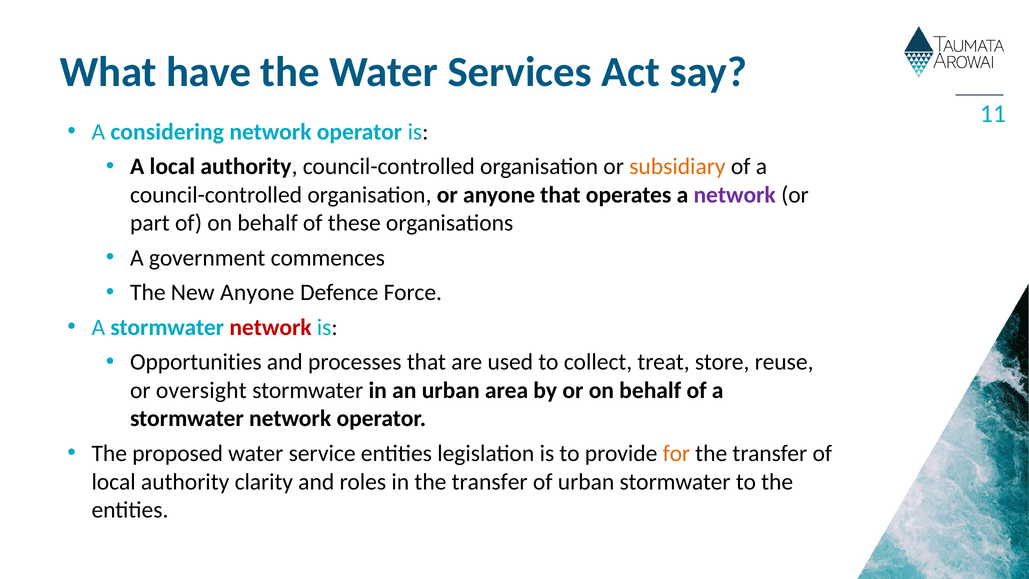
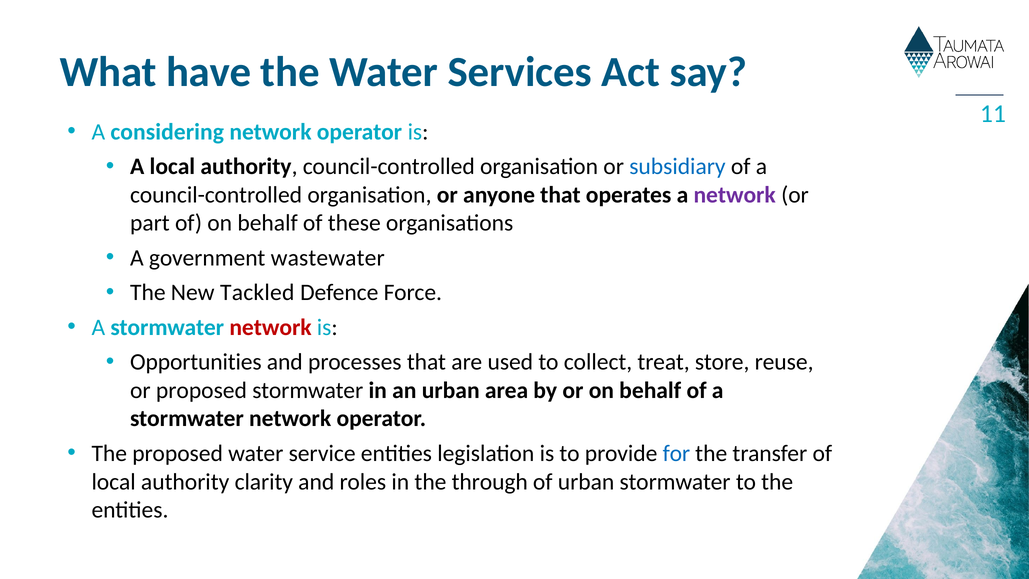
subsidiary colour: orange -> blue (677, 166)
commences: commences -> wastewater (328, 258)
New Anyone: Anyone -> Tackled (257, 293)
or oversight: oversight -> proposed (201, 390)
for colour: orange -> blue (676, 453)
in the transfer: transfer -> through (490, 482)
